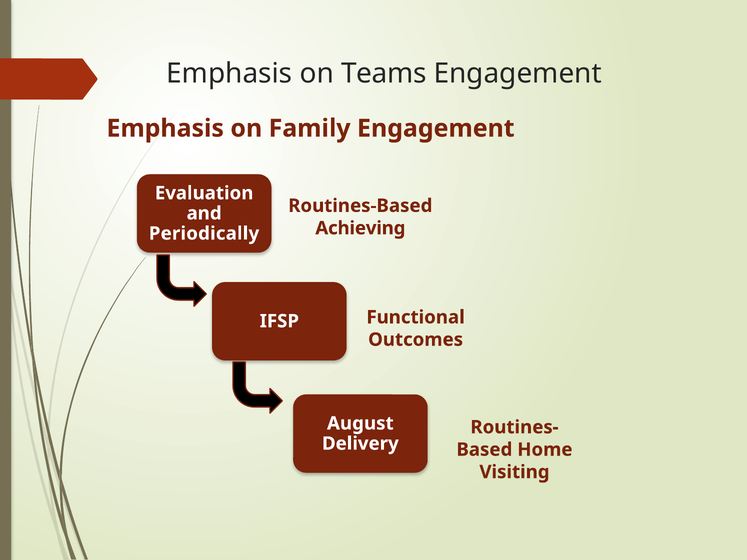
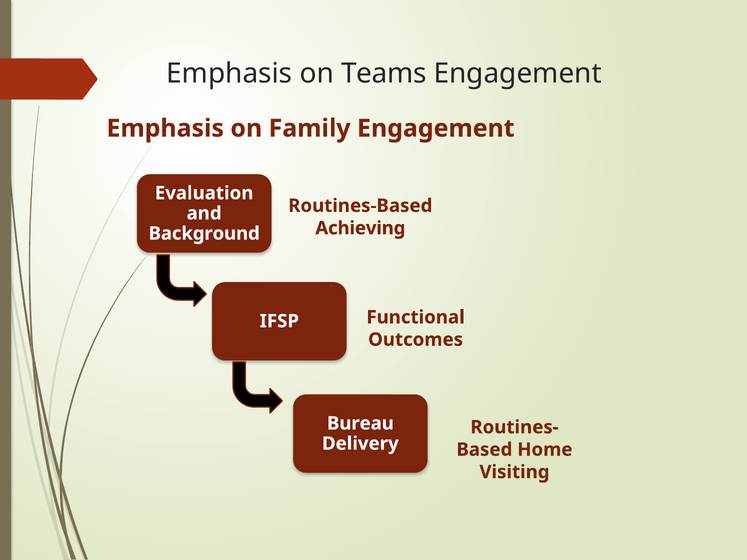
Periodically: Periodically -> Background (204, 234)
August: August -> Bureau (360, 424)
